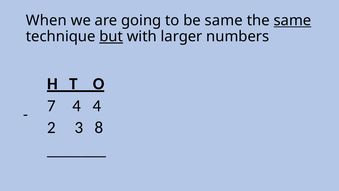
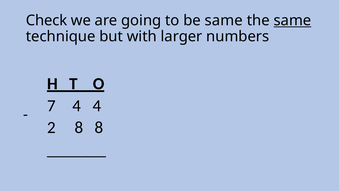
When: When -> Check (47, 20)
but underline: present -> none (111, 36)
2 3: 3 -> 8 (79, 127)
